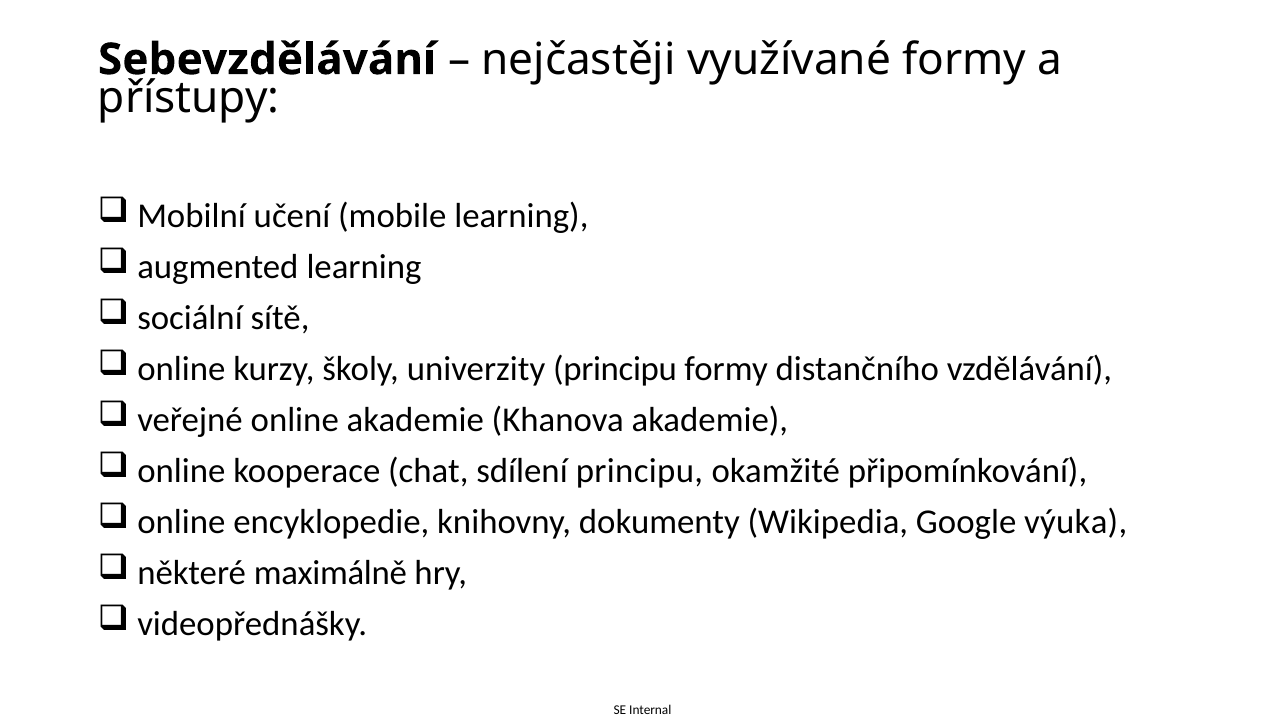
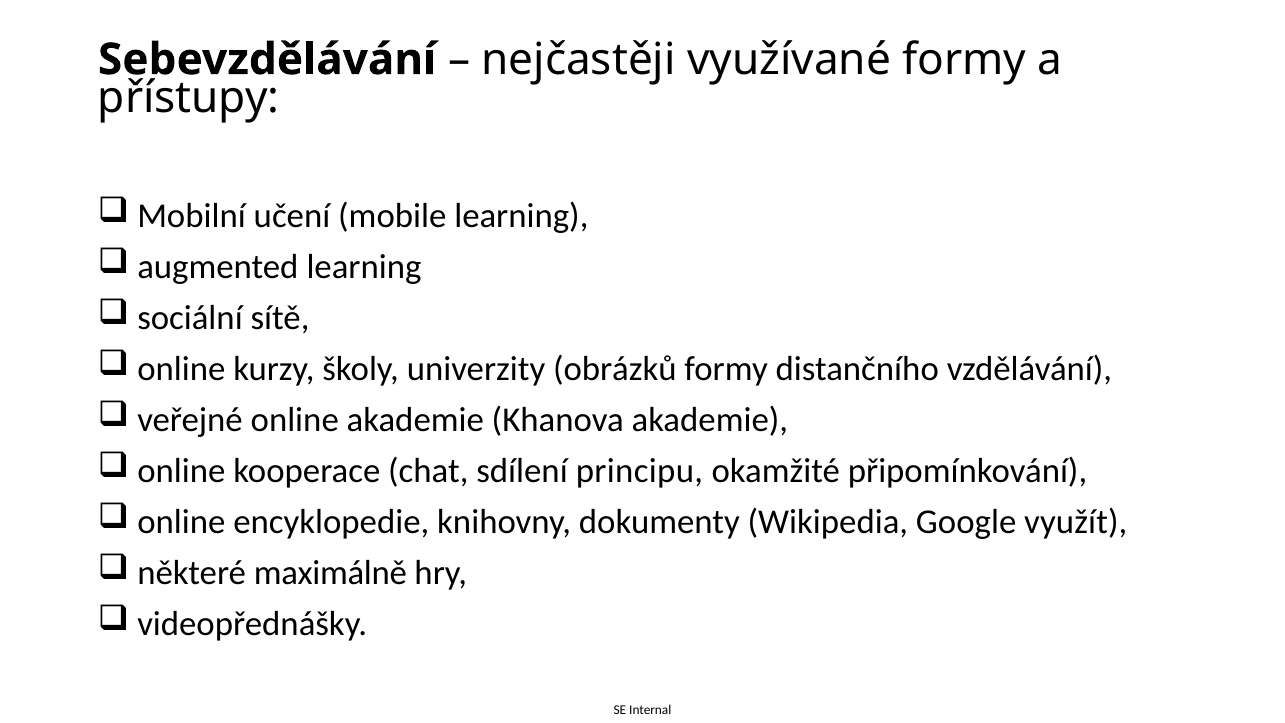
univerzity principu: principu -> obrázků (615, 369)
výuka: výuka -> využít (1076, 522)
